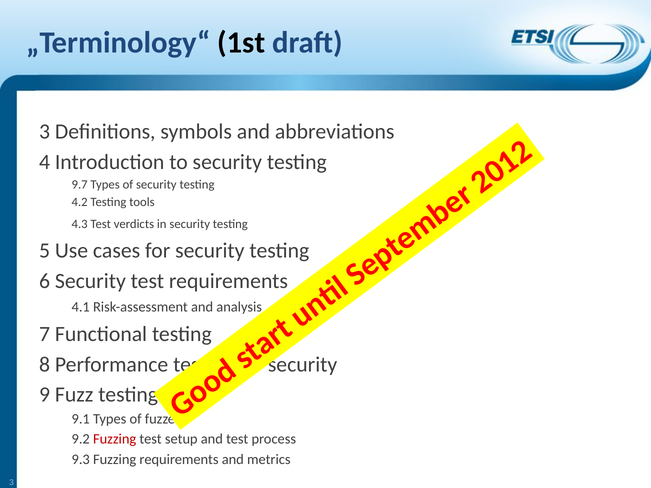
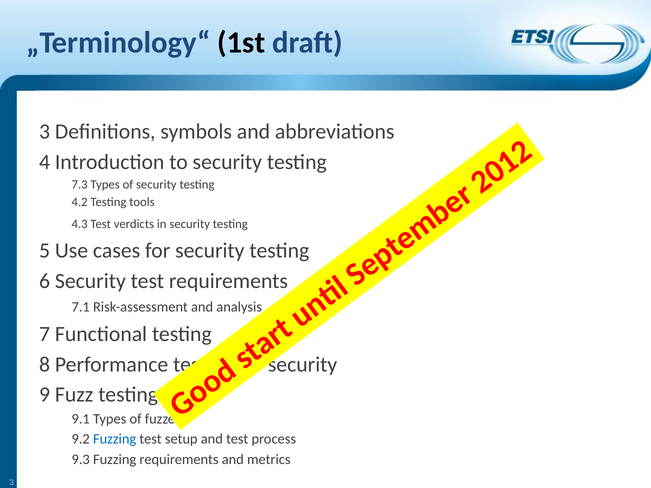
9.7: 9.7 -> 7.3 (80, 185)
4.1: 4.1 -> 7.1 (81, 307)
Fuzzing colour: red -> blue (115, 439)
